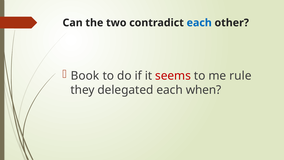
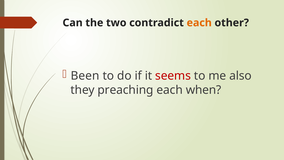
each colour: blue -> orange (199, 23)
Book: Book -> Been (85, 76)
rule: rule -> also (240, 76)
delegated: delegated -> preaching (125, 90)
